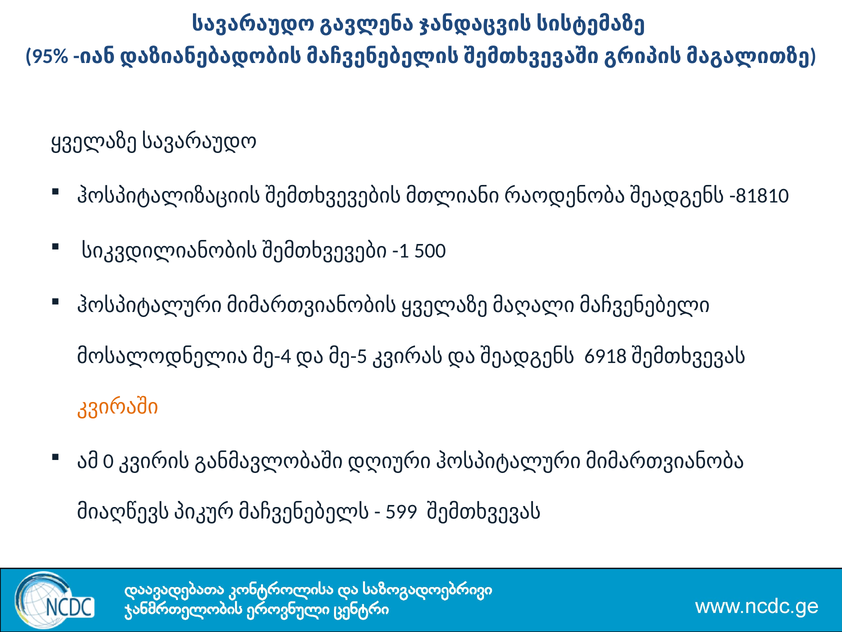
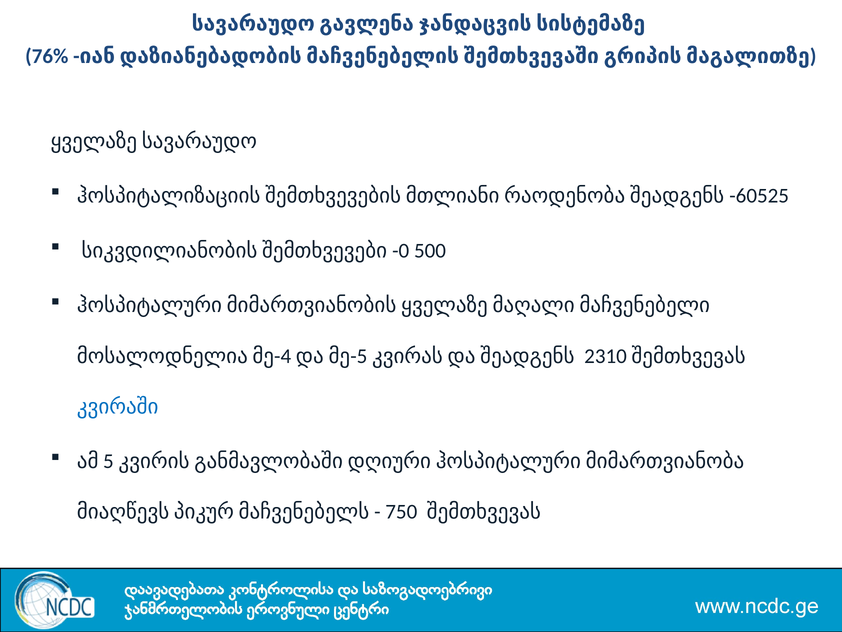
95%: 95% -> 76% (47, 56)
-81810: -81810 -> -60525 (759, 196)
-1: -1 -> -0 (401, 251)
6918: 6918 -> 2310 (606, 356)
კვირაში colour: orange -> blue (118, 406)
0: 0 -> 5 (108, 461)
599: 599 -> 750 (401, 512)
